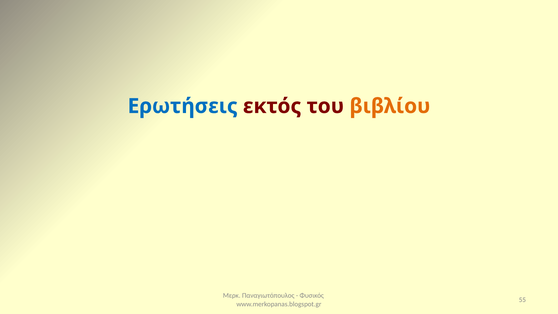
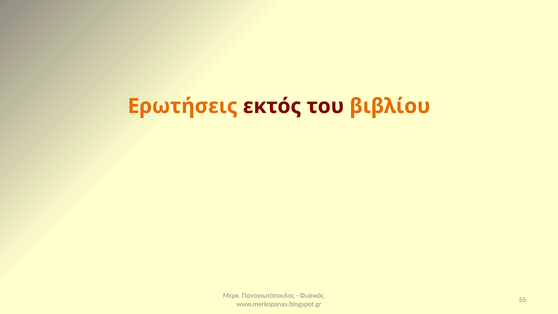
Ερωτήσεις colour: blue -> orange (183, 106)
